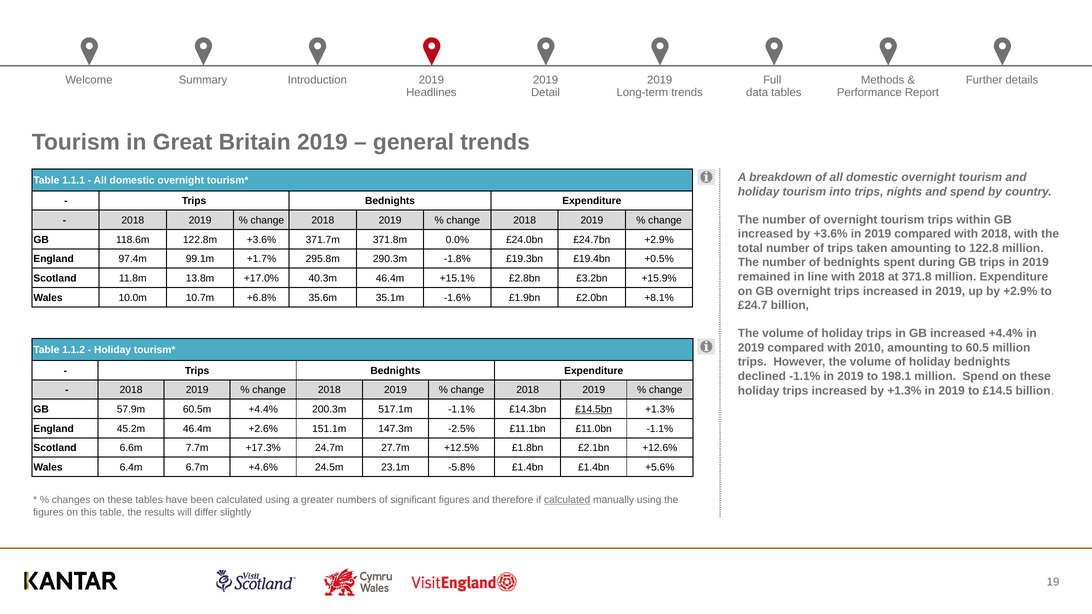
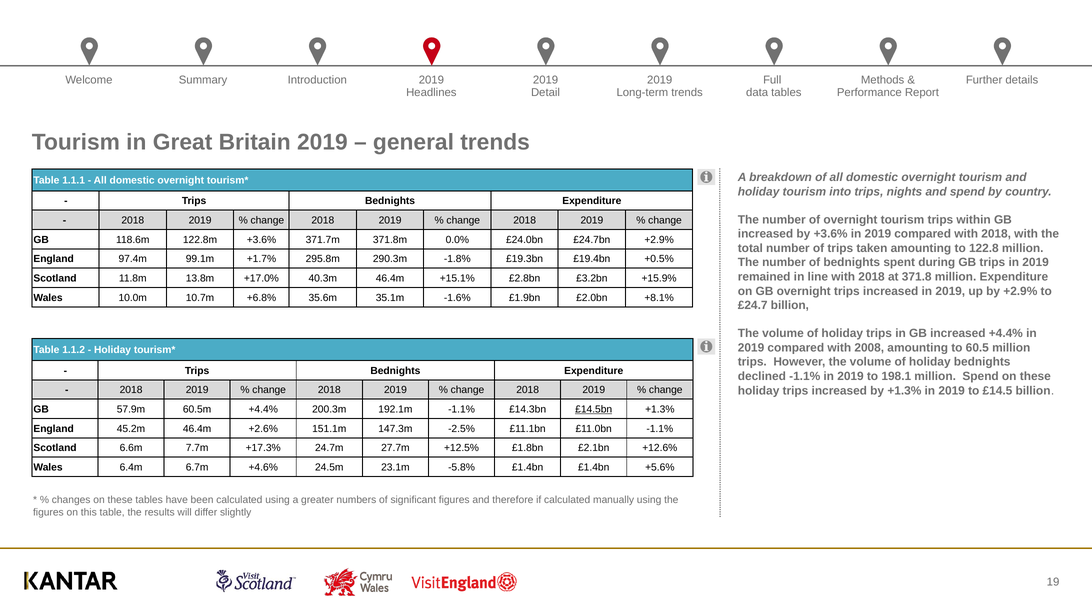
2010: 2010 -> 2008 (869, 348)
517.1m: 517.1m -> 192.1m (395, 410)
calculated underline: present -> none (567, 500)
